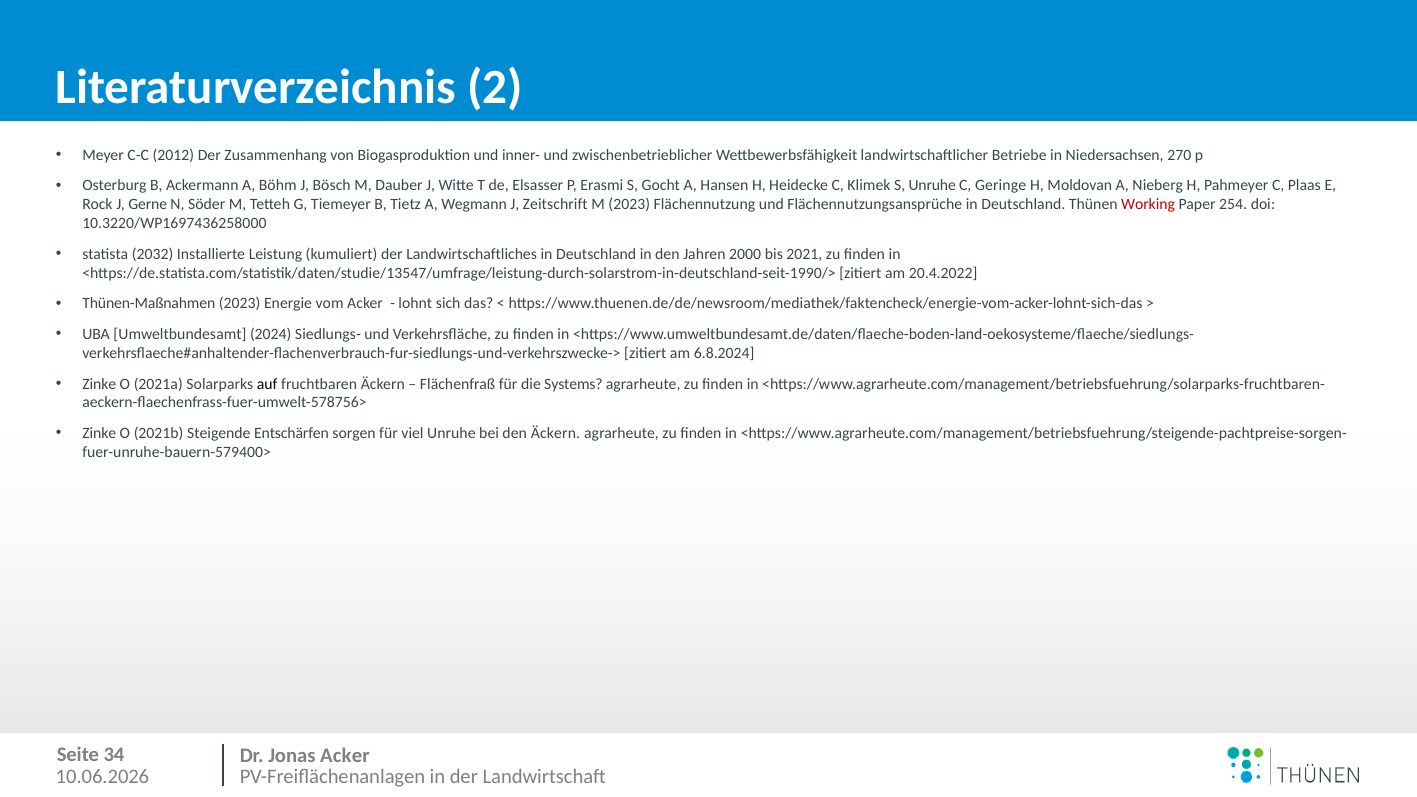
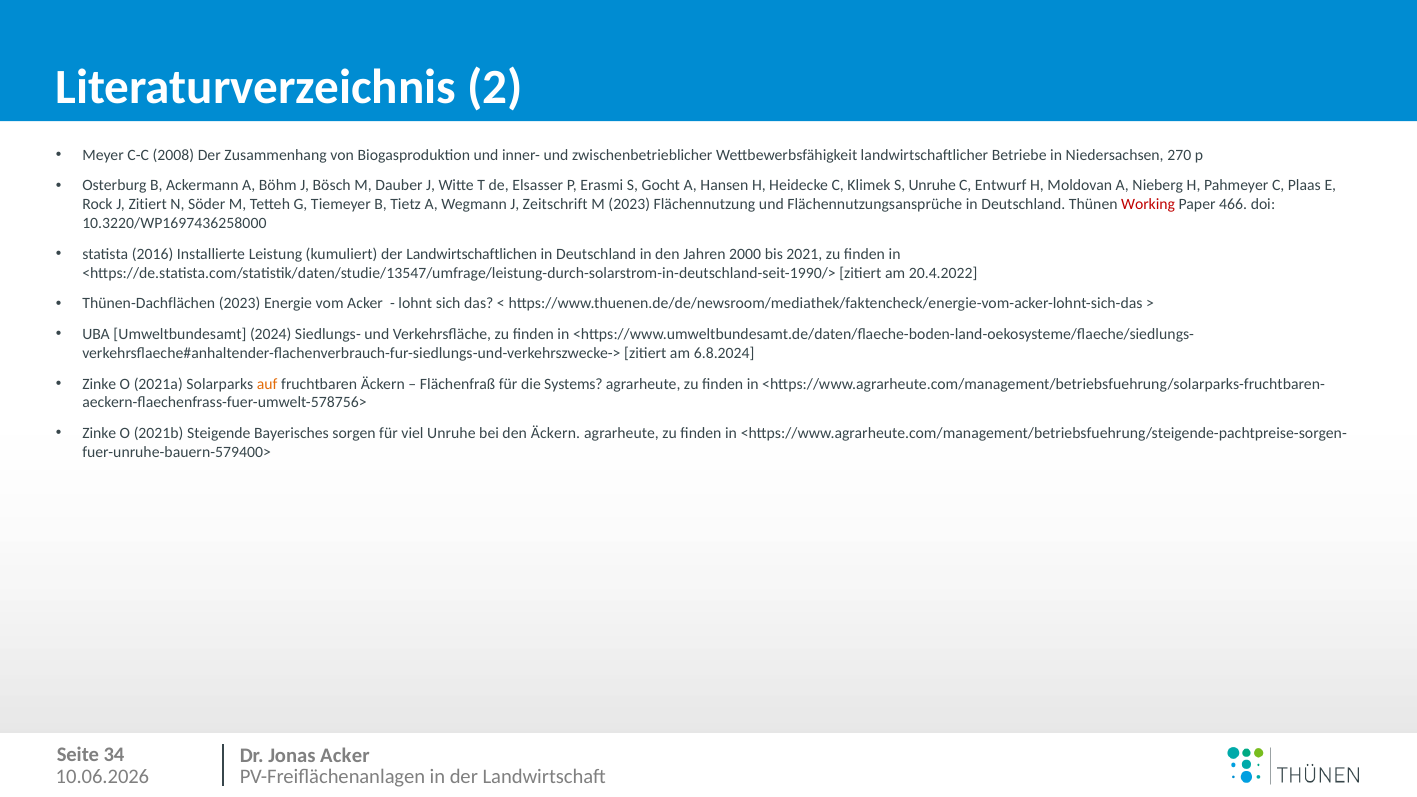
2012: 2012 -> 2008 (173, 155)
Geringe: Geringe -> Entwurf (1001, 186)
J Gerne: Gerne -> Zitiert (148, 205)
254: 254 -> 466 (1233, 205)
2032: 2032 -> 2016 (153, 254)
Landwirtschaftliches: Landwirtschaftliches -> Landwirtschaftlichen (472, 254)
Thünen-Maßnahmen: Thünen-Maßnahmen -> Thünen-Dachflächen (149, 304)
auf colour: black -> orange (267, 384)
Entschärfen: Entschärfen -> Bayerisches (291, 433)
